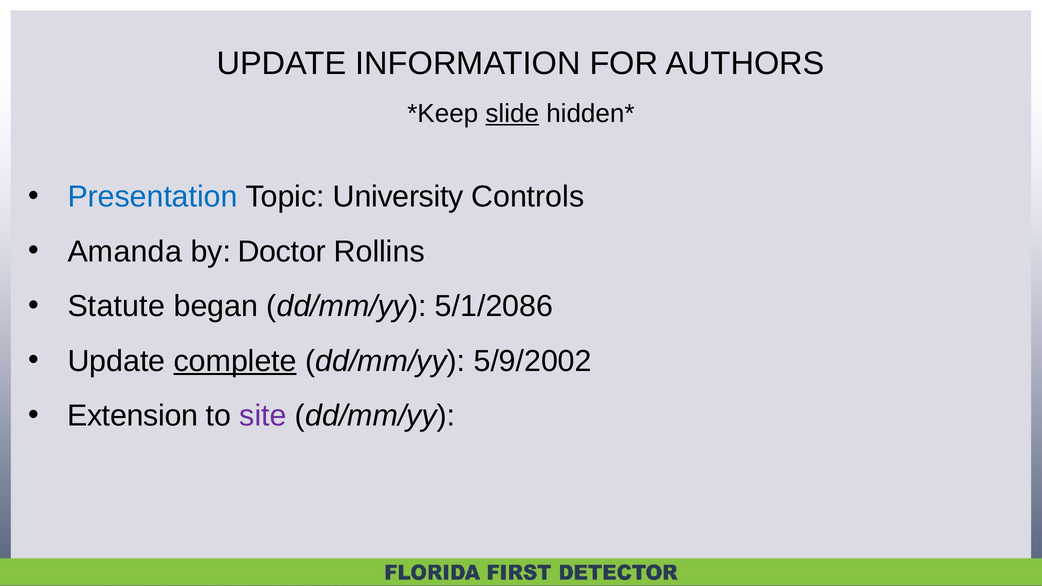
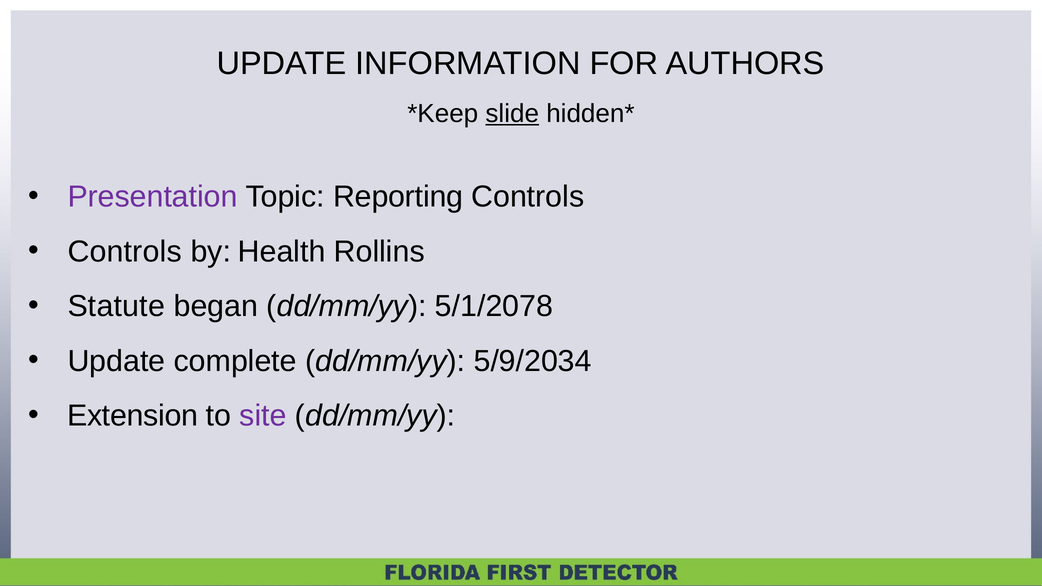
Presentation colour: blue -> purple (153, 197)
University: University -> Reporting (398, 197)
Amanda: Amanda -> Controls (125, 252)
Doctor: Doctor -> Health (282, 252)
5/1/2086: 5/1/2086 -> 5/1/2078 (494, 306)
complete underline: present -> none (235, 361)
5/9/2002: 5/9/2002 -> 5/9/2034 (533, 361)
